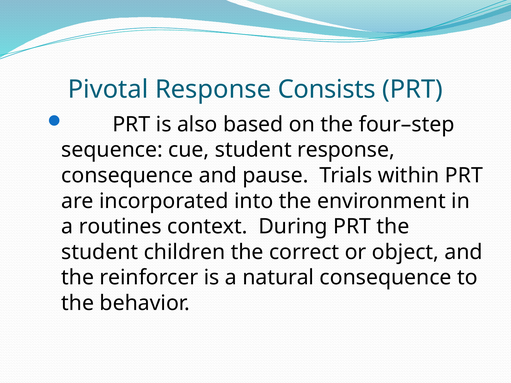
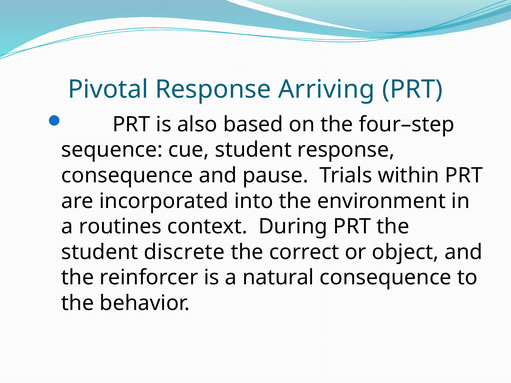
Consists: Consists -> Arriving (326, 90)
children: children -> discrete (184, 252)
